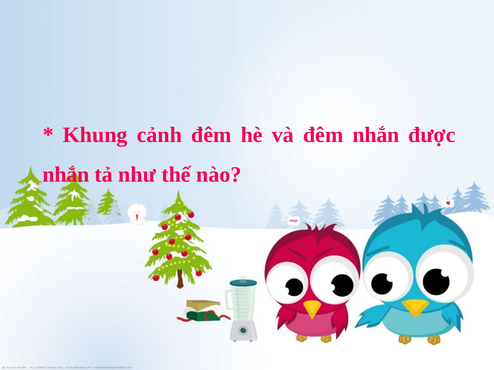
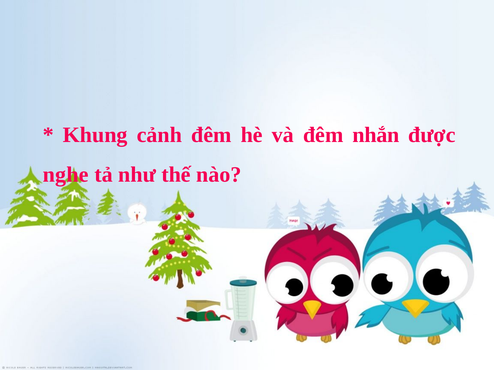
nhắn: nhắn -> nghe (66, 175)
